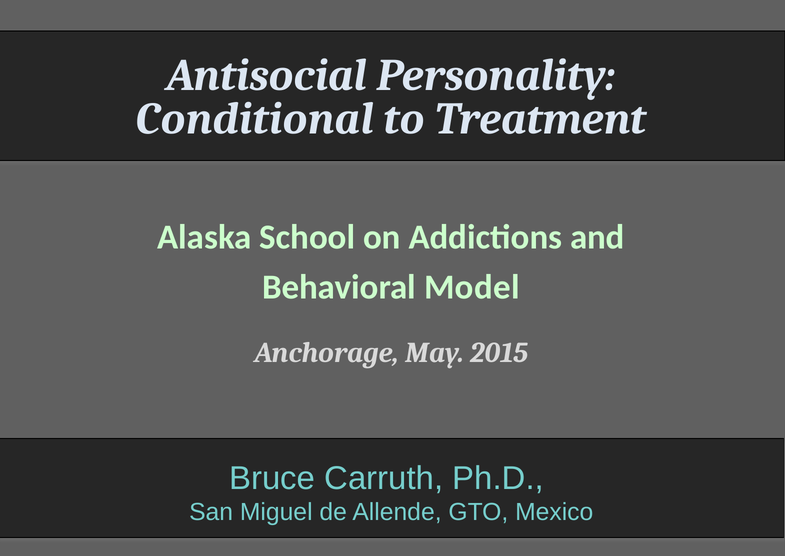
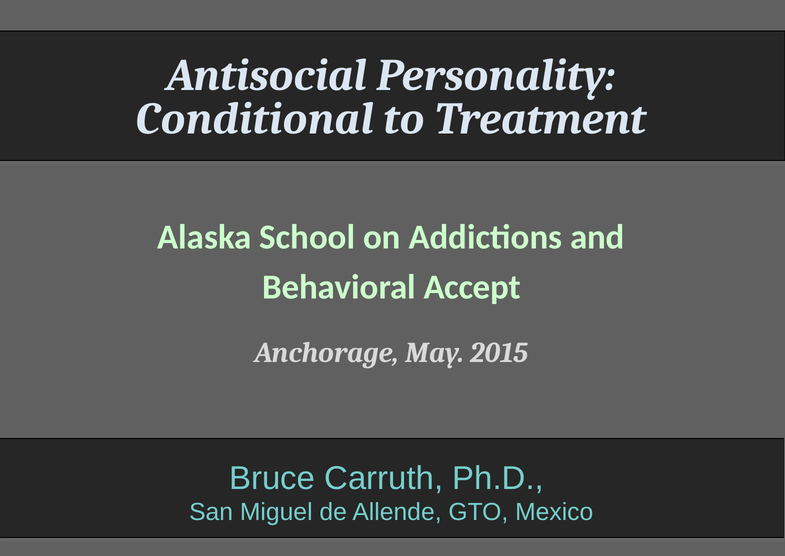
Model: Model -> Accept (472, 287)
